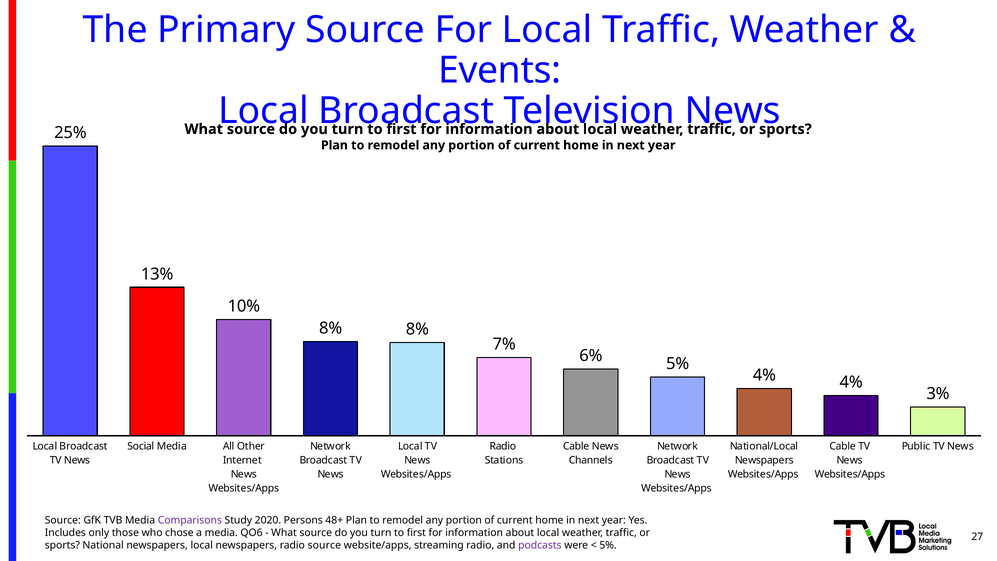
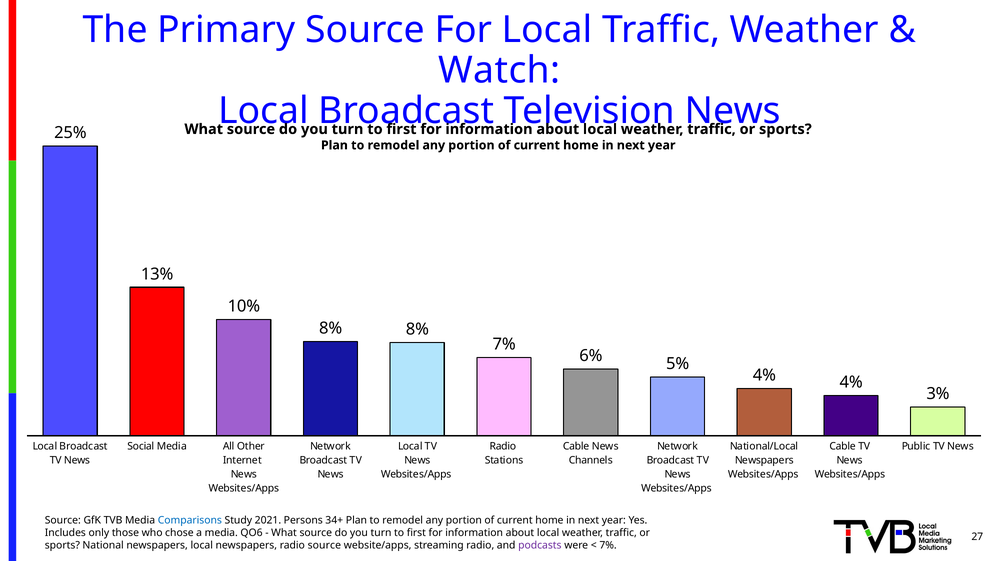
Events: Events -> Watch (499, 70)
Comparisons colour: purple -> blue (190, 520)
2020: 2020 -> 2021 (268, 520)
48+: 48+ -> 34+ (334, 520)
5%: 5% -> 7% (608, 545)
